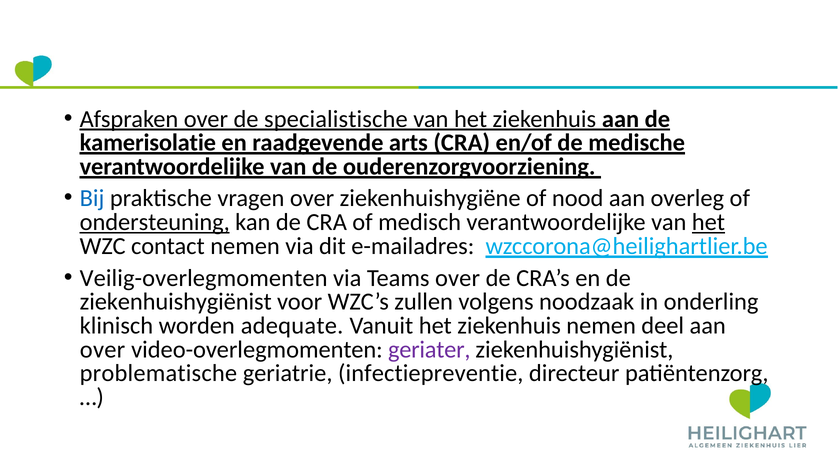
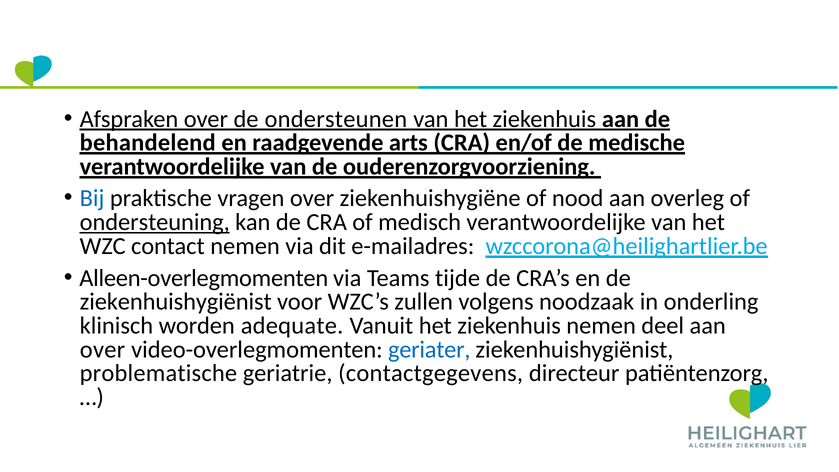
specialistische: specialistische -> ondersteunen (336, 119)
kamerisolatie: kamerisolatie -> behandelend (148, 143)
het underline: present -> none (708, 222)
Veilig-overlegmomenten: Veilig-overlegmomenten -> Alleen-overlegmomenten (204, 278)
Teams over: over -> tijde (458, 278)
geriater colour: purple -> blue (429, 349)
infectiepreventie: infectiepreventie -> contactgegevens (431, 373)
